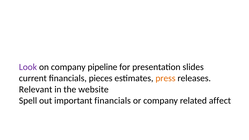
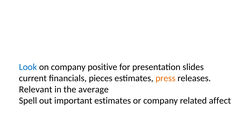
Look colour: purple -> blue (28, 67)
pipeline: pipeline -> positive (102, 67)
website: website -> average (94, 89)
important financials: financials -> estimates (113, 101)
